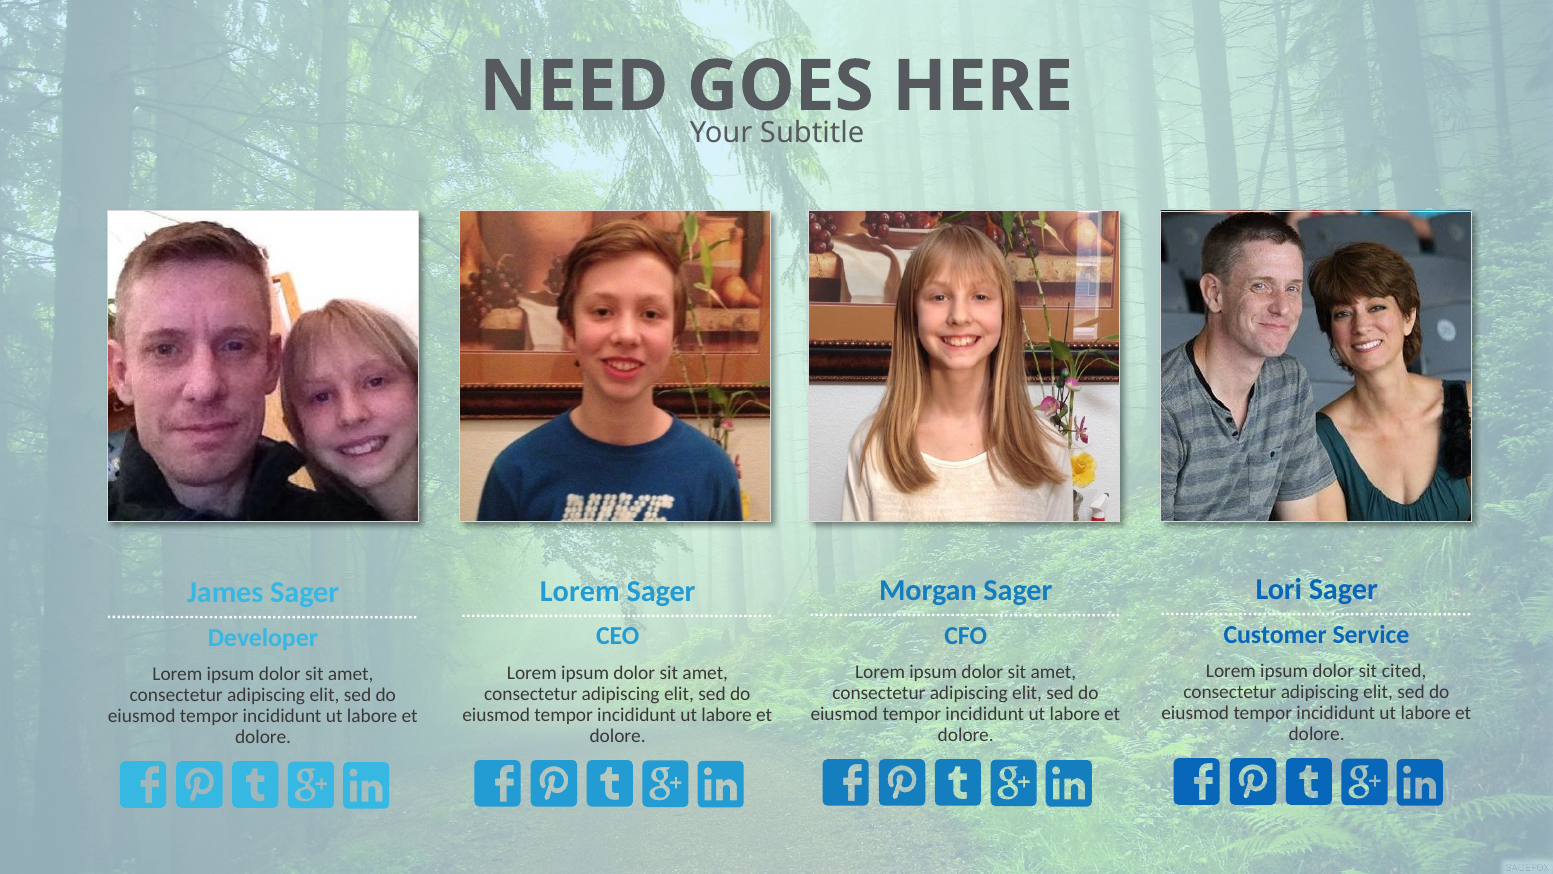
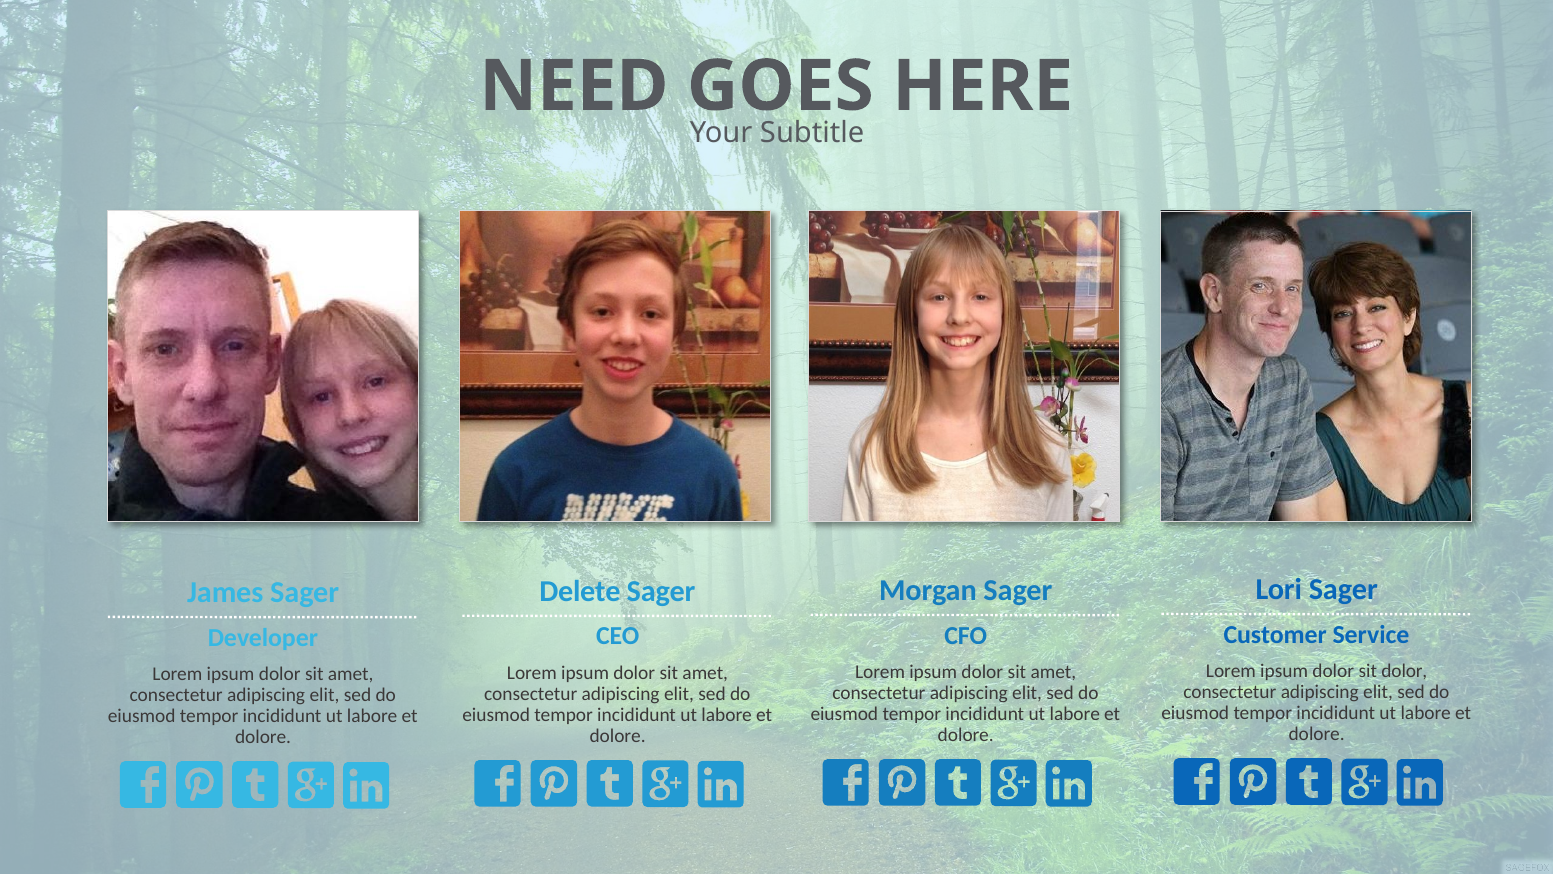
Lorem: Lorem -> Delete (580, 591)
sit cited: cited -> dolor (1404, 671)
